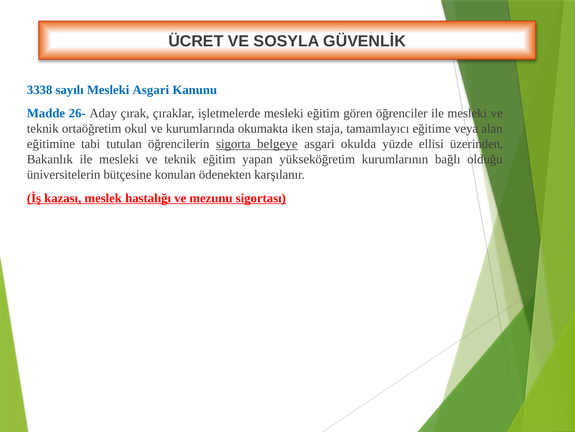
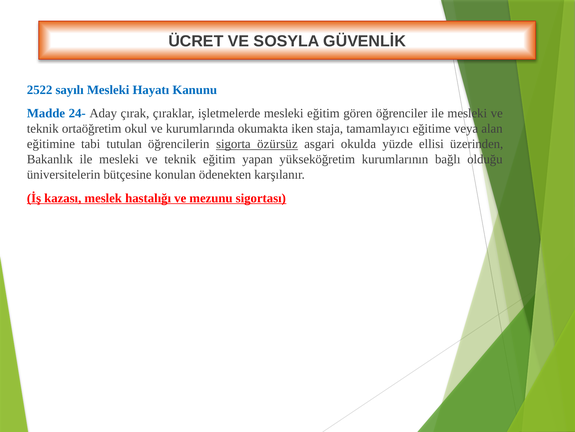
3338: 3338 -> 2522 (40, 90)
Mesleki Asgari: Asgari -> Hayatı (151, 90)
26-: 26- -> 24- (77, 113)
belgeye: belgeye -> özürsüz (277, 144)
